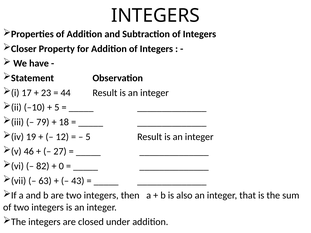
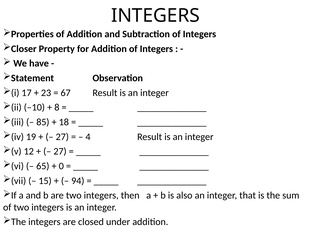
44: 44 -> 67 (66, 93)
5: 5 -> 8 (57, 108)
79: 79 -> 85 (43, 122)
12: 12 -> 27 (62, 137)
5: 5 -> 4 (88, 137)
46: 46 -> 12 (29, 152)
82: 82 -> 65 (43, 166)
63: 63 -> 15 (45, 181)
43: 43 -> 94 (78, 181)
